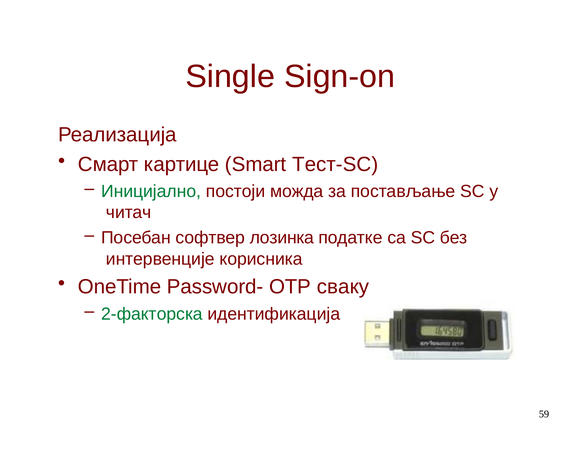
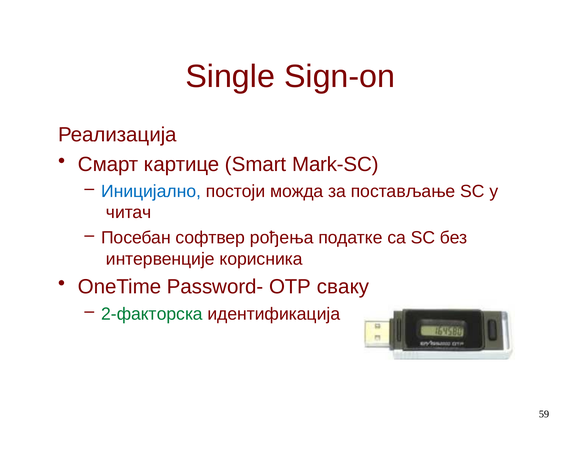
Тест-SC: Тест-SC -> Mark-SC (335, 164)
Иницијално colour: green -> blue (151, 191)
лозинка: лозинка -> рођења (282, 238)
